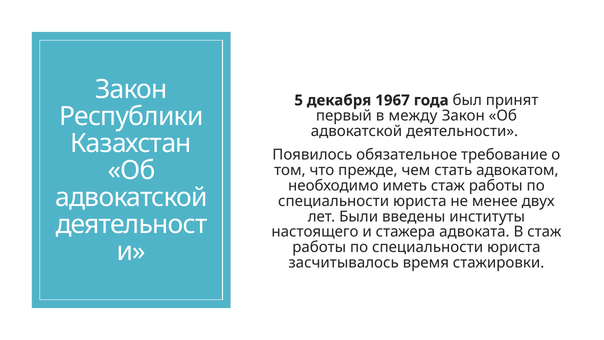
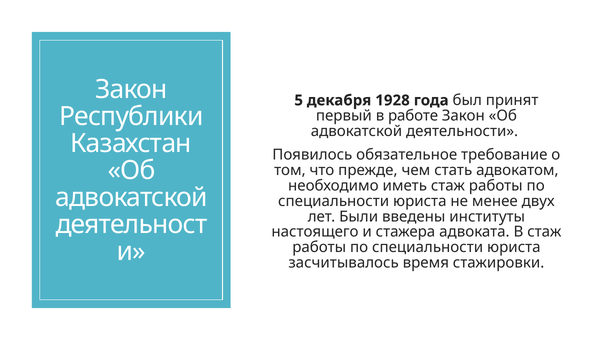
1967: 1967 -> 1928 (393, 100)
между: между -> работе (413, 116)
